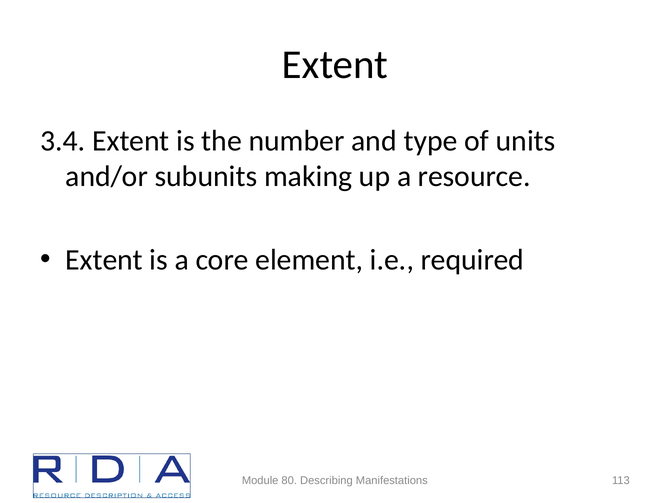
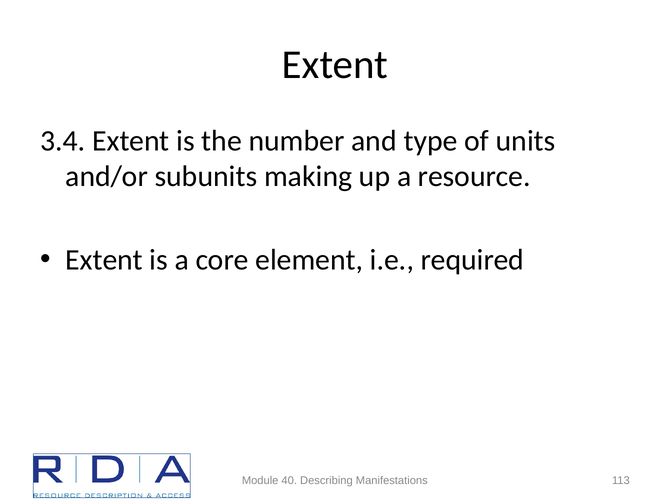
80: 80 -> 40 (289, 480)
